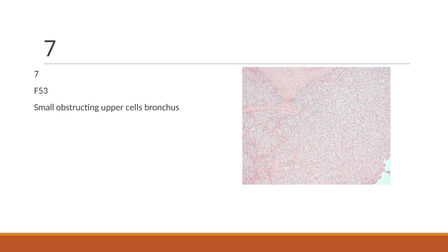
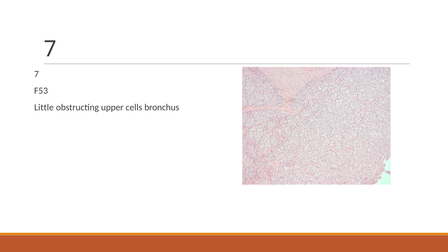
Small: Small -> Little (44, 107)
